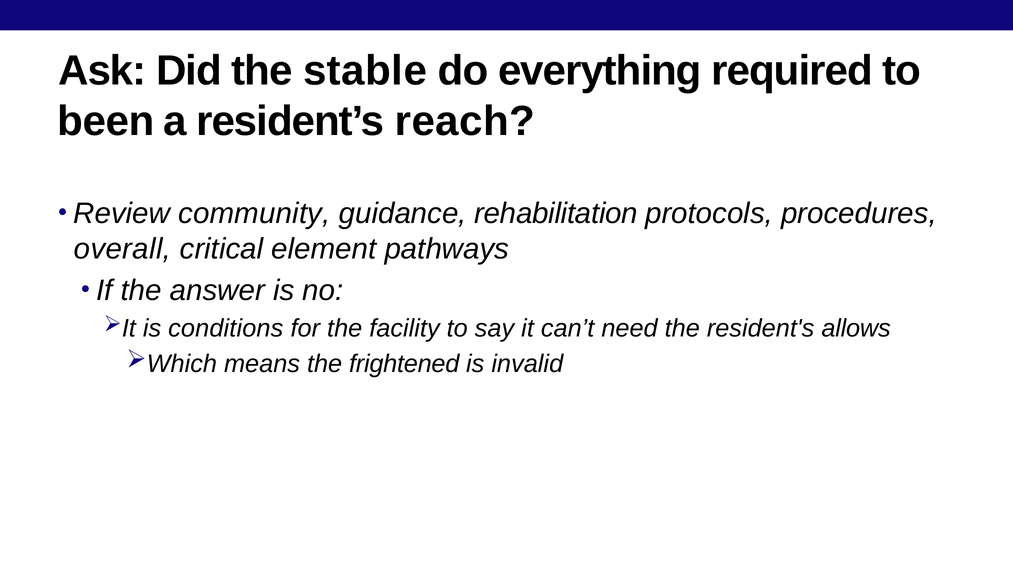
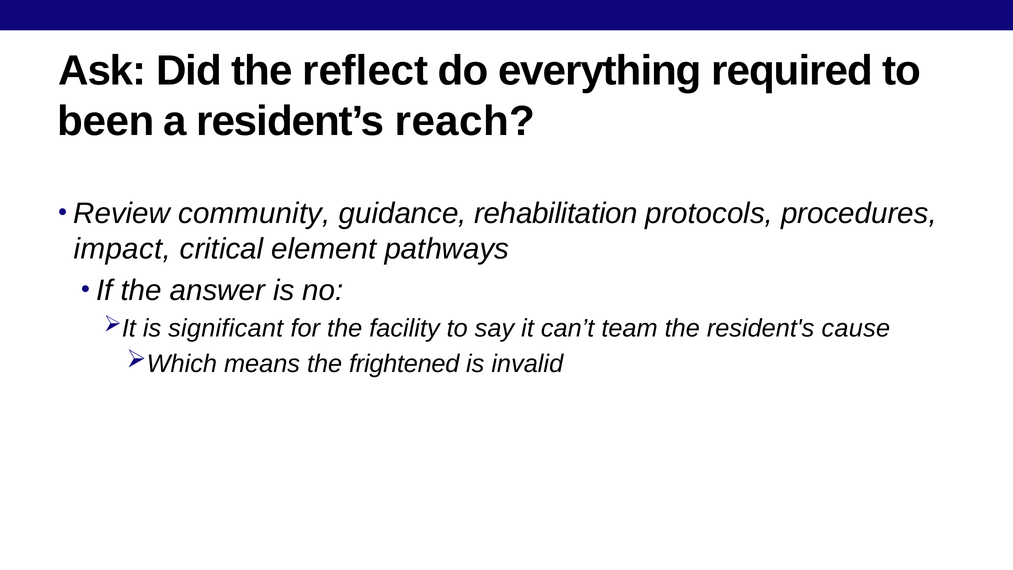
stable: stable -> reflect (365, 71)
overall: overall -> impact (122, 249)
conditions: conditions -> significant (226, 328)
need: need -> team (630, 328)
allows: allows -> cause (856, 328)
